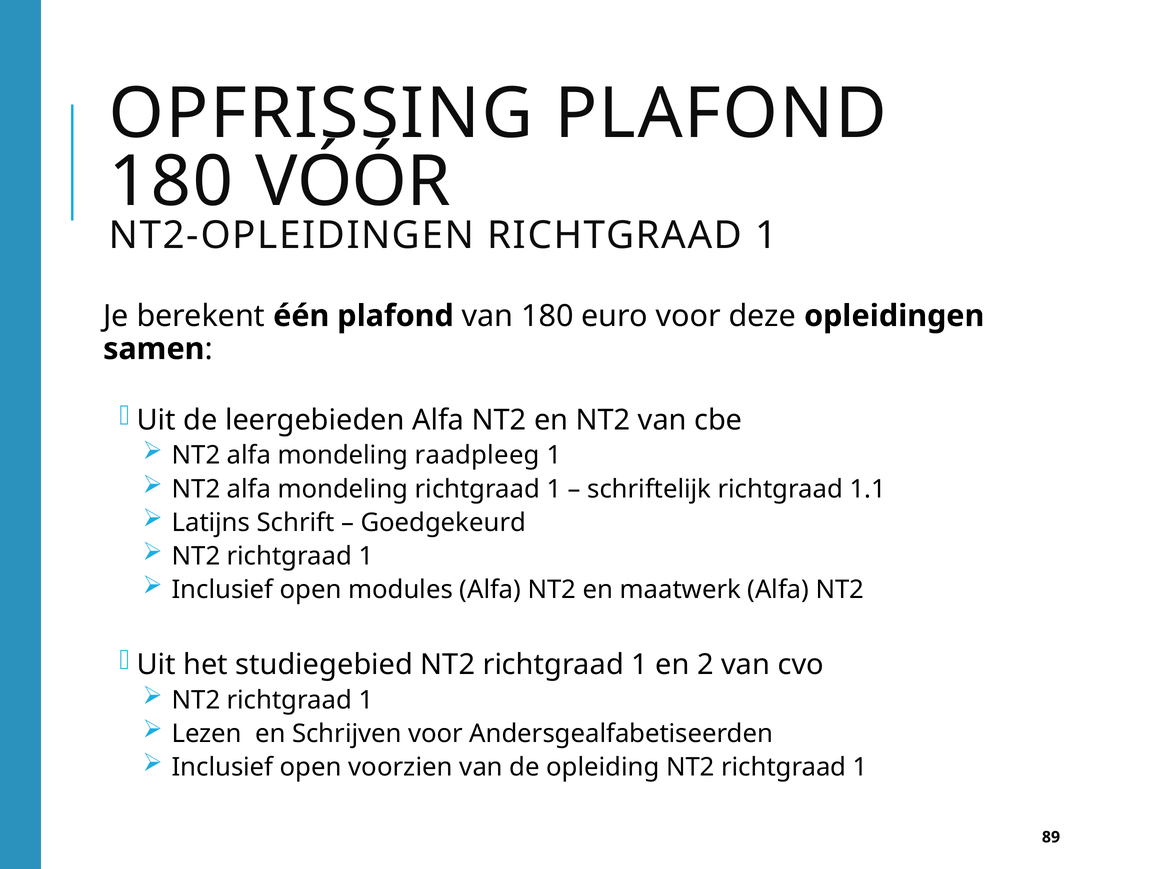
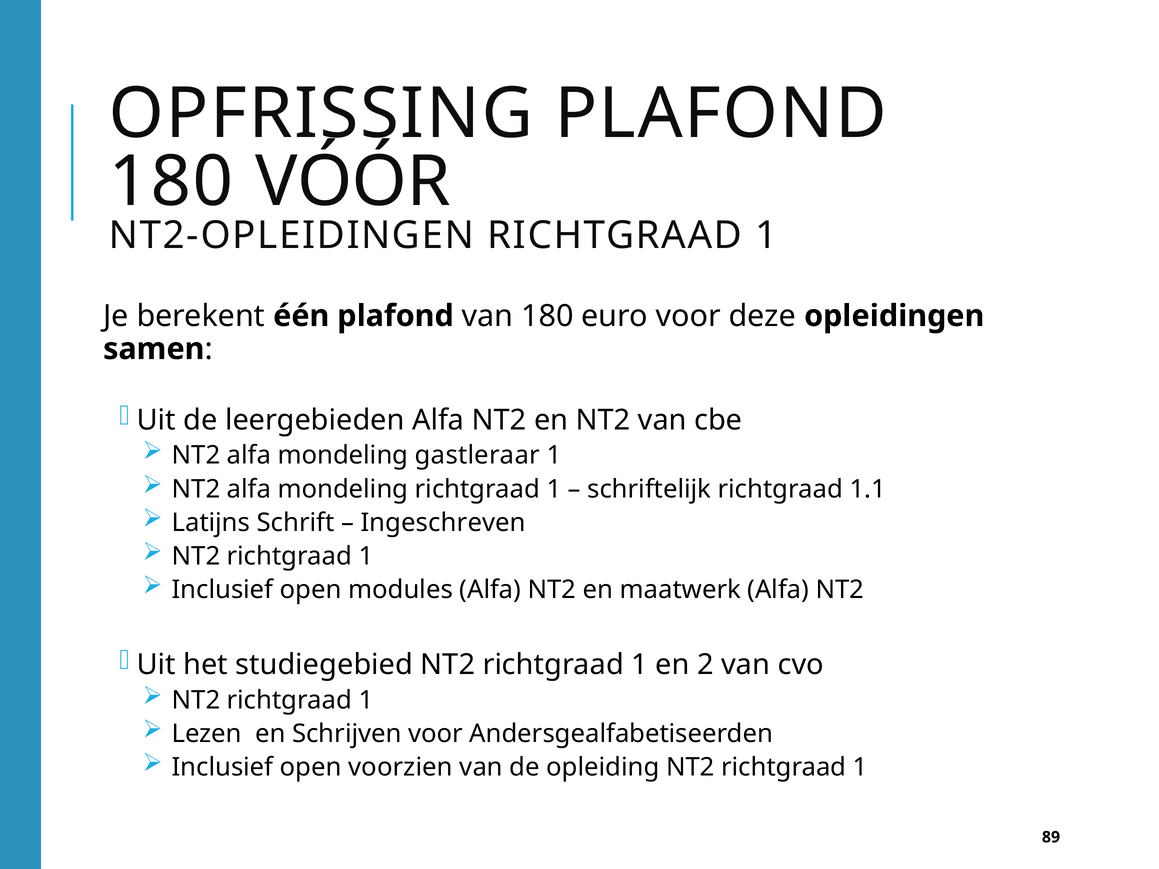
raadpleeg: raadpleeg -> gastleraar (477, 456)
Goedgekeurd: Goedgekeurd -> Ingeschreven (443, 523)
